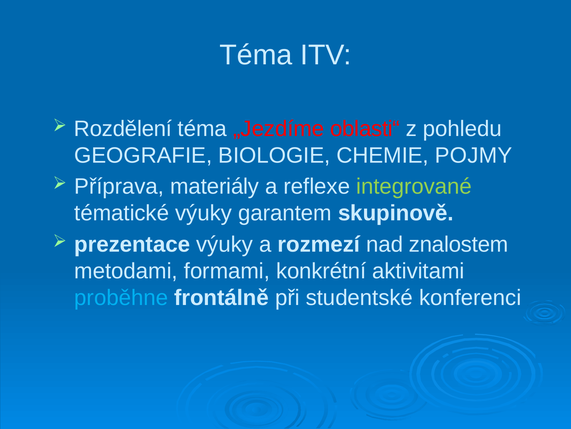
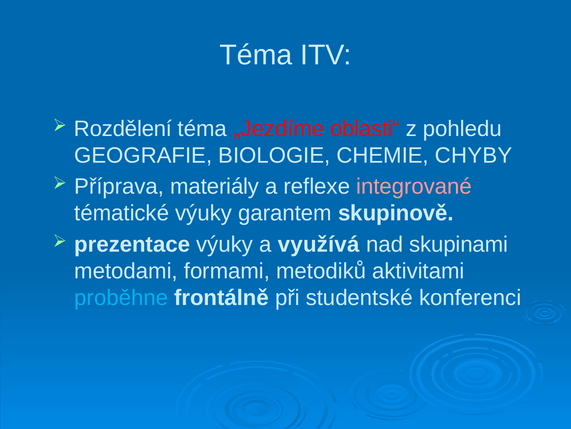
POJMY: POJMY -> CHYBY (474, 155)
integrované colour: light green -> pink (414, 186)
rozmezí: rozmezí -> využívá (319, 244)
znalostem: znalostem -> skupinami (459, 244)
konkrétní: konkrétní -> metodiků (321, 271)
